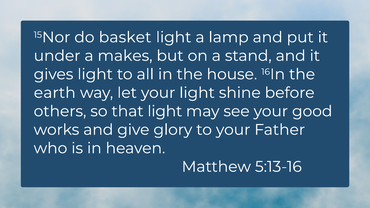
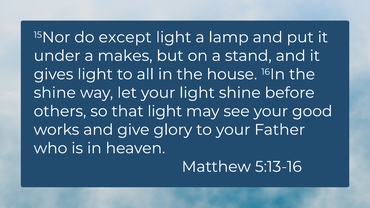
basket: basket -> except (125, 37)
earth: earth -> shine (55, 93)
